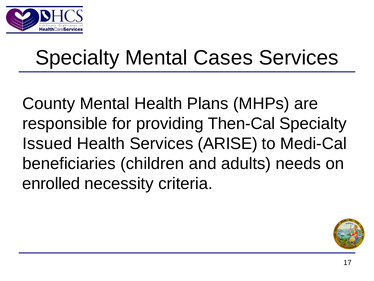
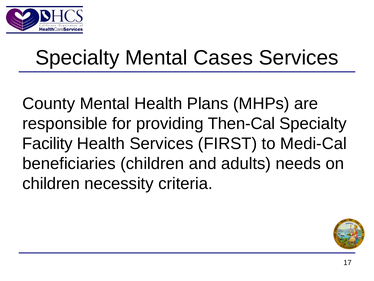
Issued: Issued -> Facility (47, 143)
ARISE: ARISE -> FIRST (228, 143)
enrolled: enrolled -> children (51, 183)
